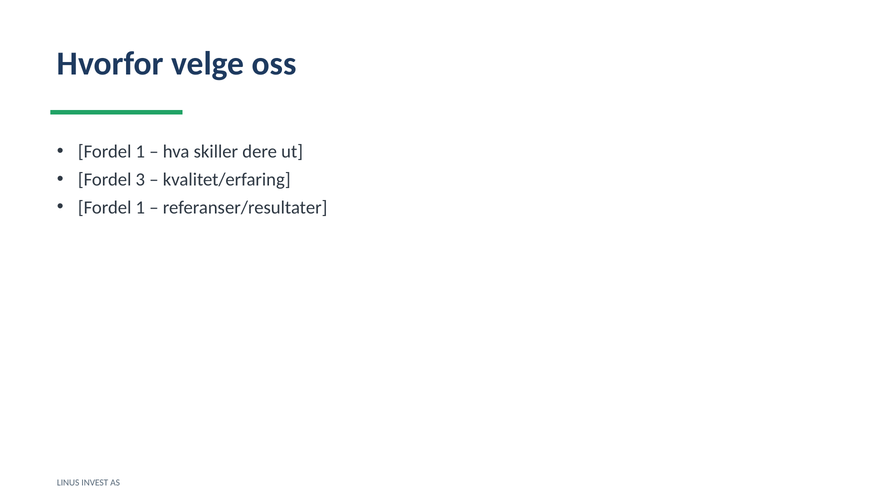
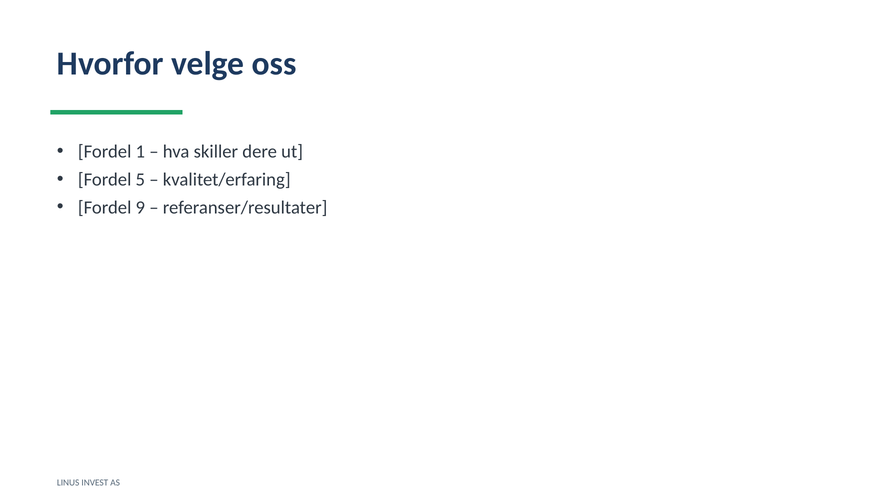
3: 3 -> 5 (140, 180)
1: 1 -> 9 (140, 208)
